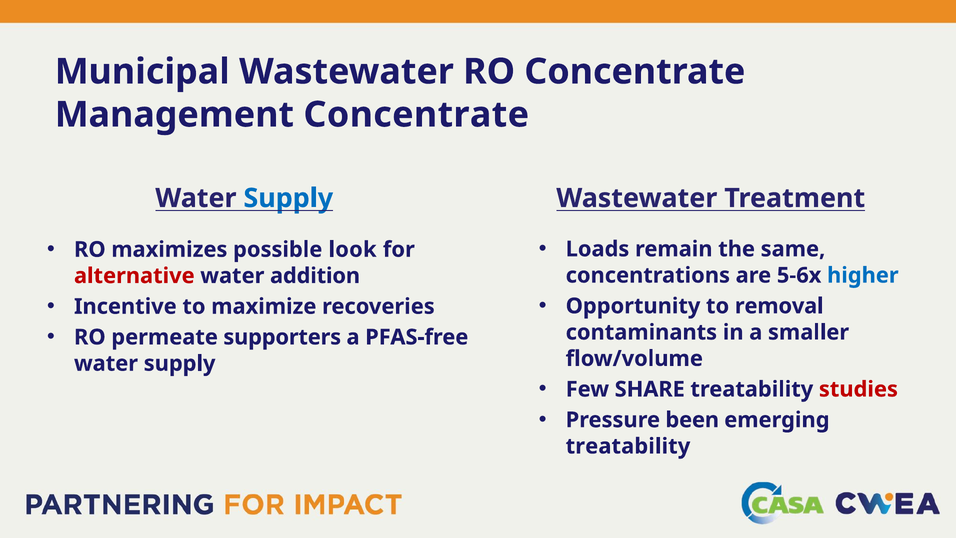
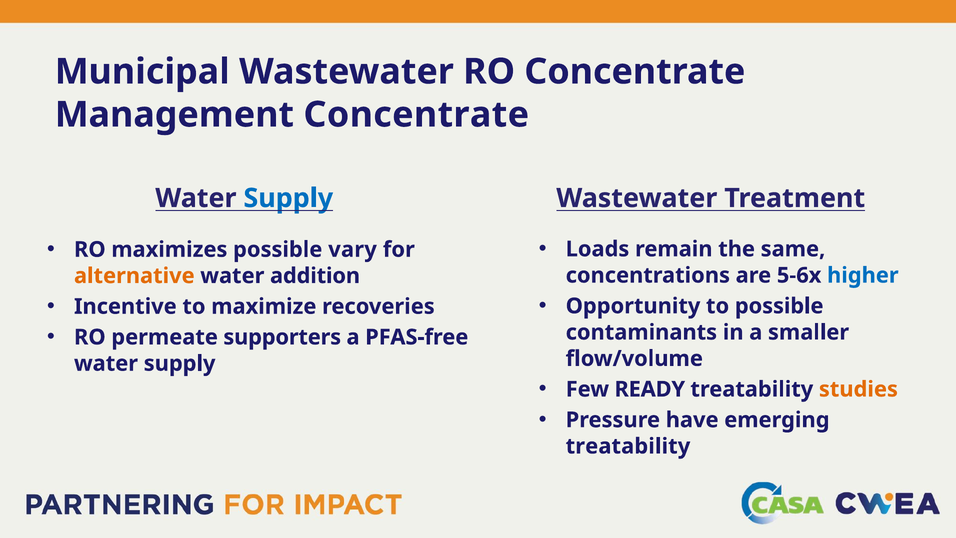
look: look -> vary (353, 249)
alternative colour: red -> orange (134, 276)
to removal: removal -> possible (779, 306)
SHARE: SHARE -> READY (650, 389)
studies colour: red -> orange (858, 389)
been: been -> have (692, 420)
